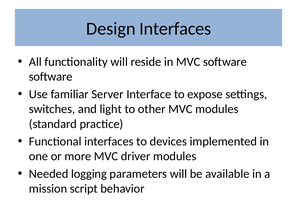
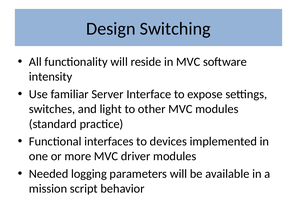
Design Interfaces: Interfaces -> Switching (175, 29)
software: software -> intensity (51, 77)
